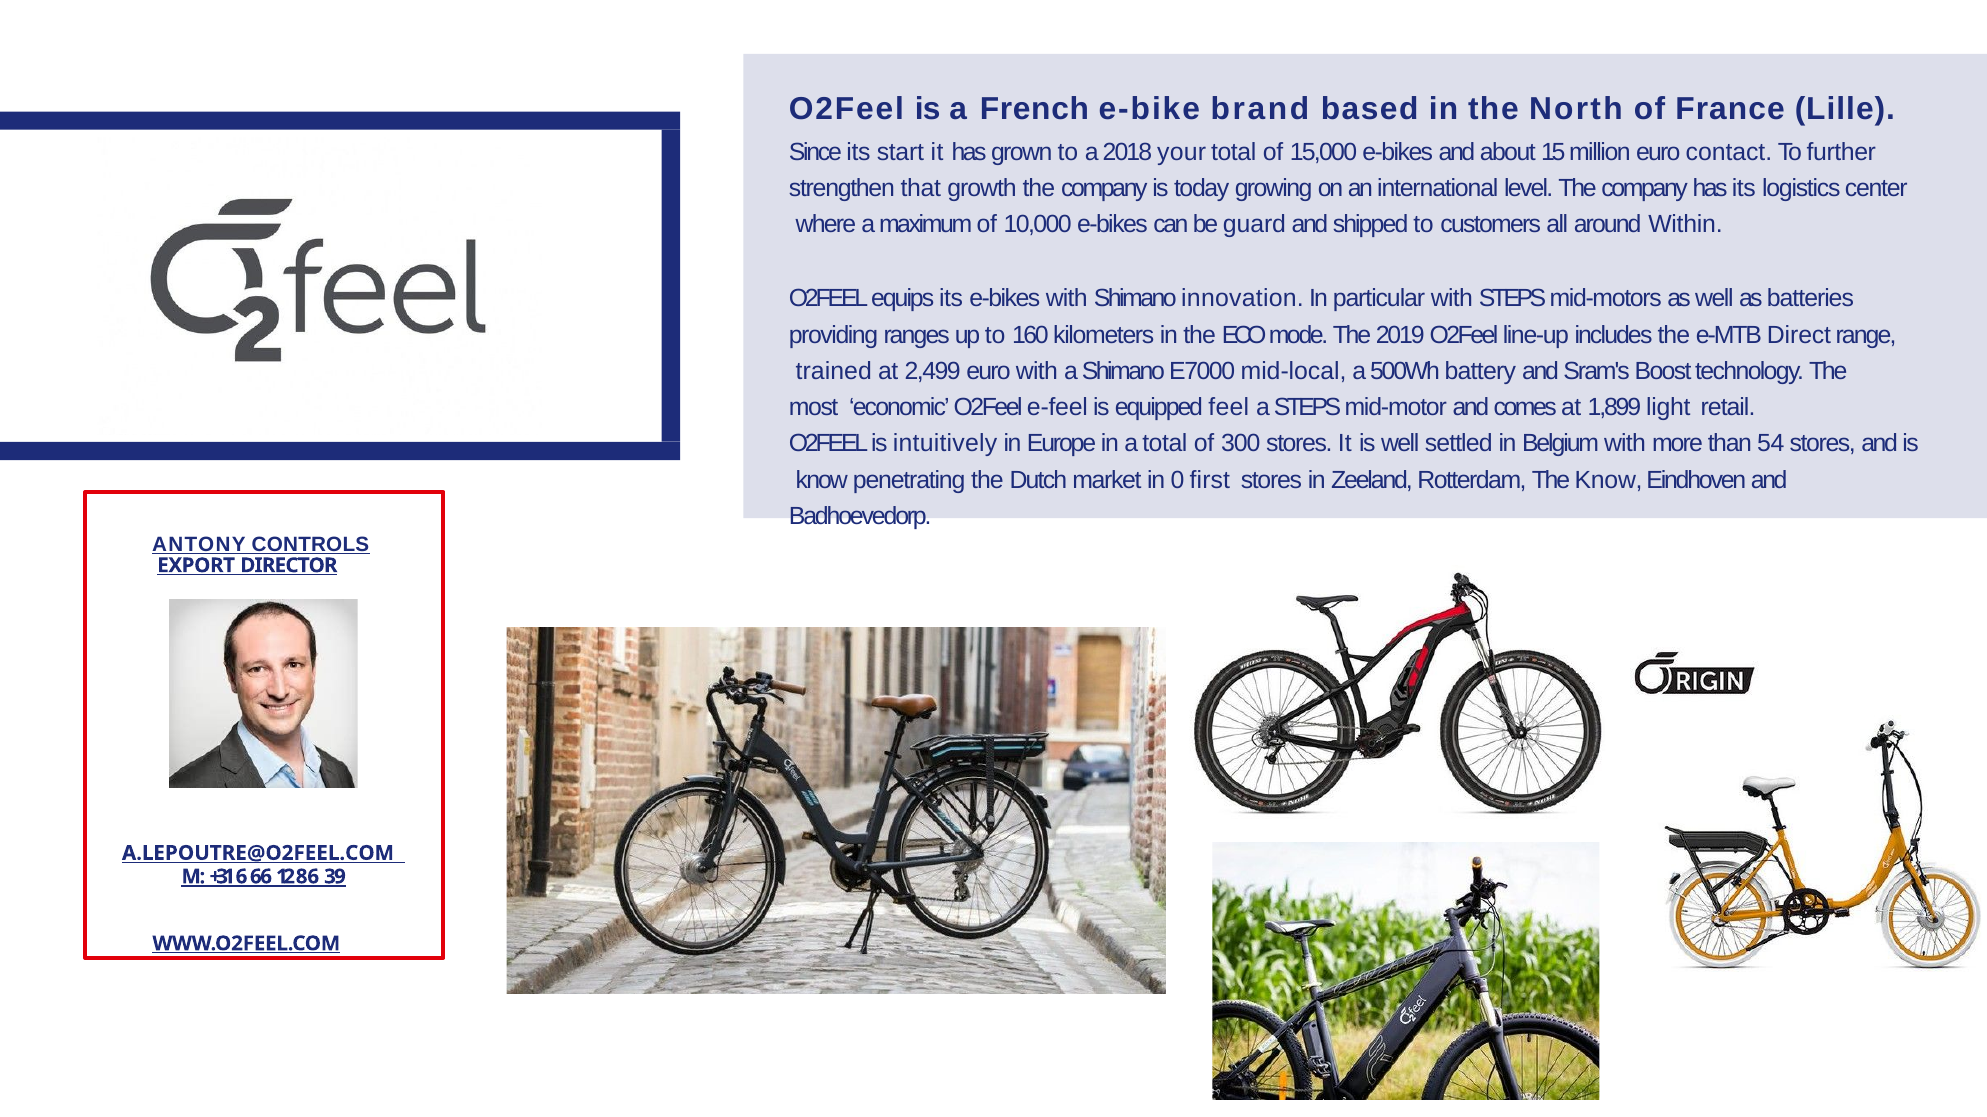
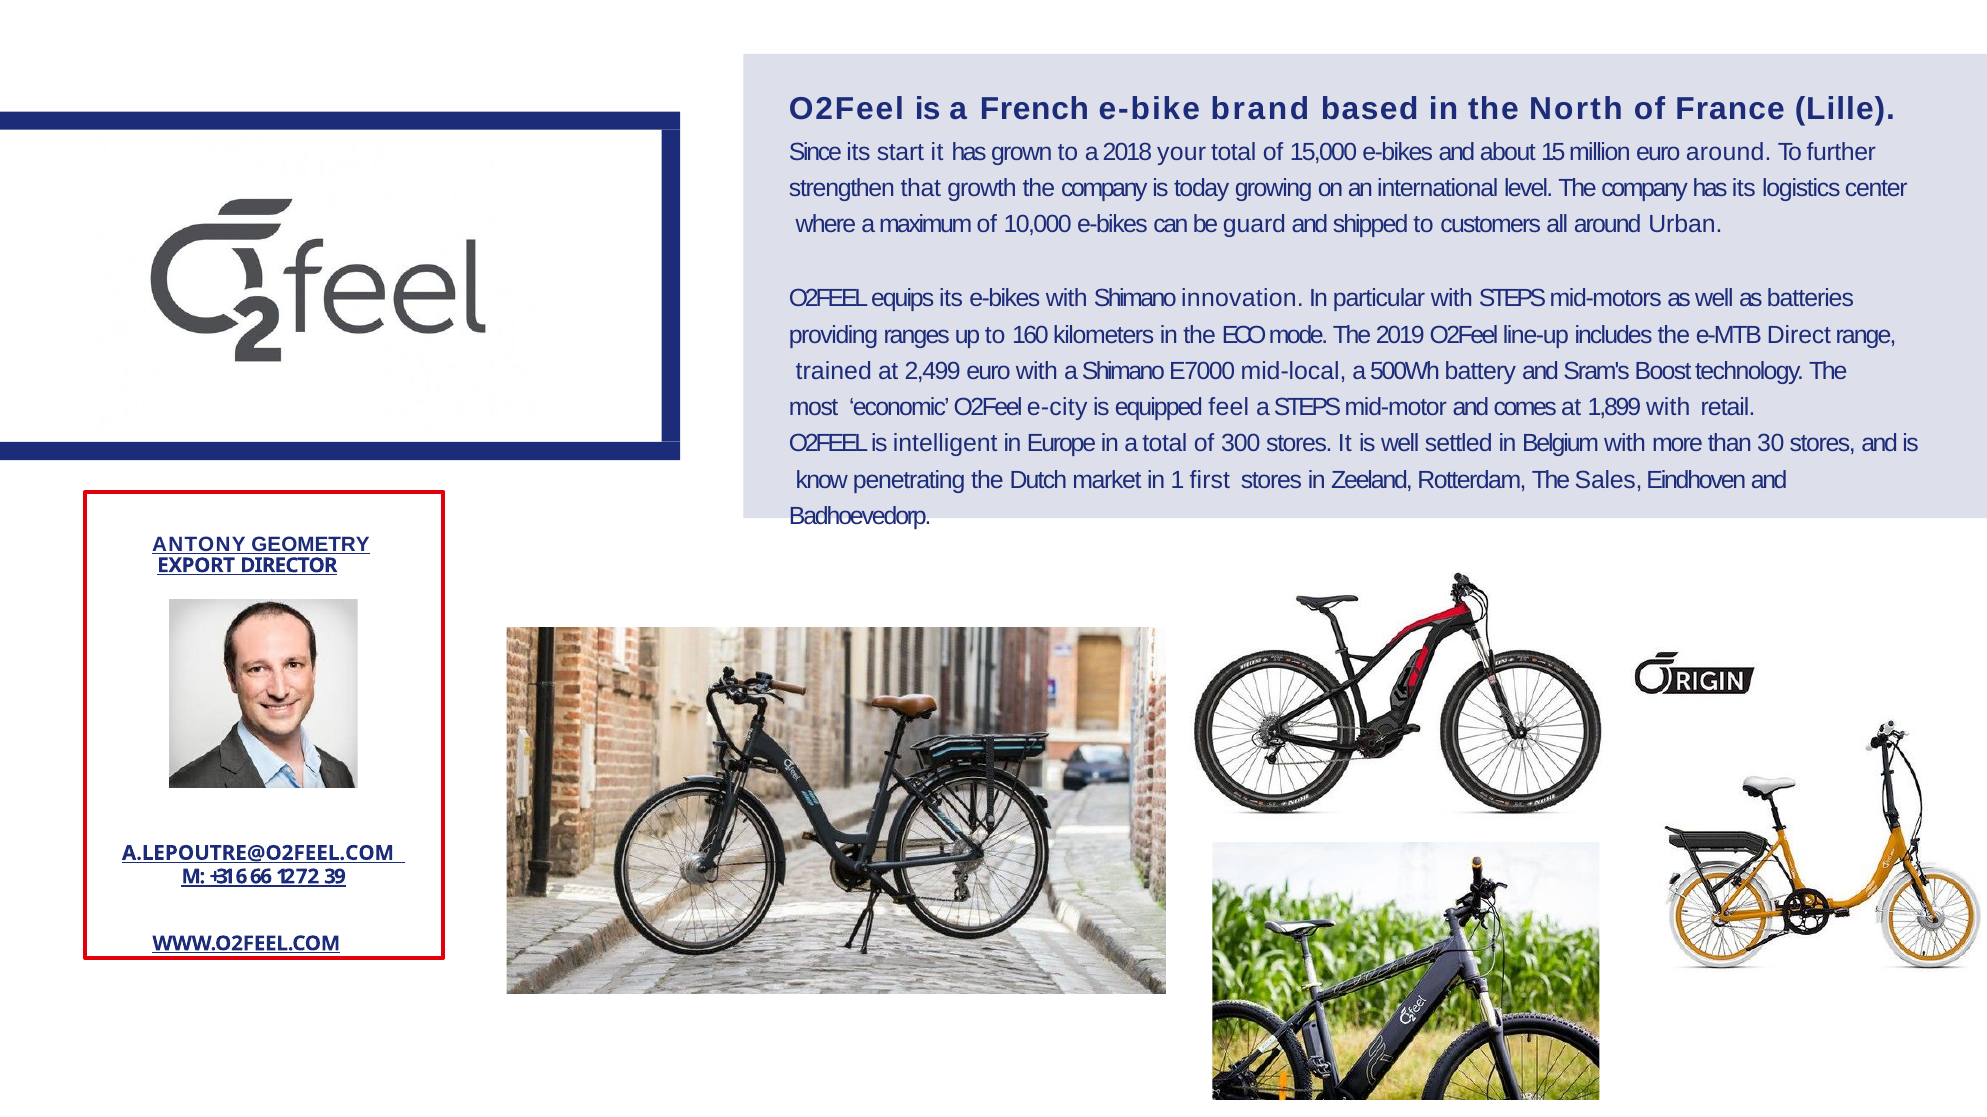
euro contact: contact -> around (1729, 152)
Within: Within -> Urban (1685, 225)
e-feel: e-feel -> e-city (1057, 408)
1,899 light: light -> with (1668, 408)
intuitively: intuitively -> intelligent (945, 444)
54: 54 -> 30 (1771, 444)
0: 0 -> 1 (1178, 480)
The Know: Know -> Sales (1609, 480)
CONTROLS: CONTROLS -> GEOMETRY (311, 545)
86: 86 -> 72 (307, 877)
